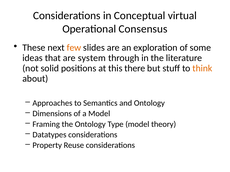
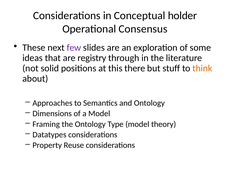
virtual: virtual -> holder (182, 16)
few colour: orange -> purple (74, 48)
system: system -> registry (92, 58)
